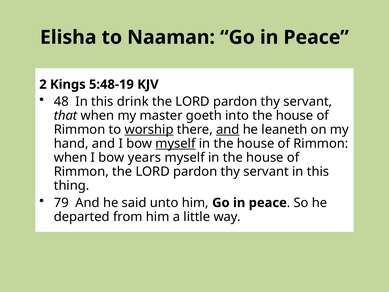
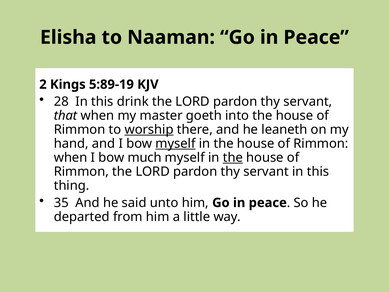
5:48-19: 5:48-19 -> 5:89-19 (111, 84)
48: 48 -> 28 (61, 102)
and underline: present -> none (228, 130)
years: years -> much (145, 158)
the underline: none -> present (233, 158)
79: 79 -> 35 (61, 203)
